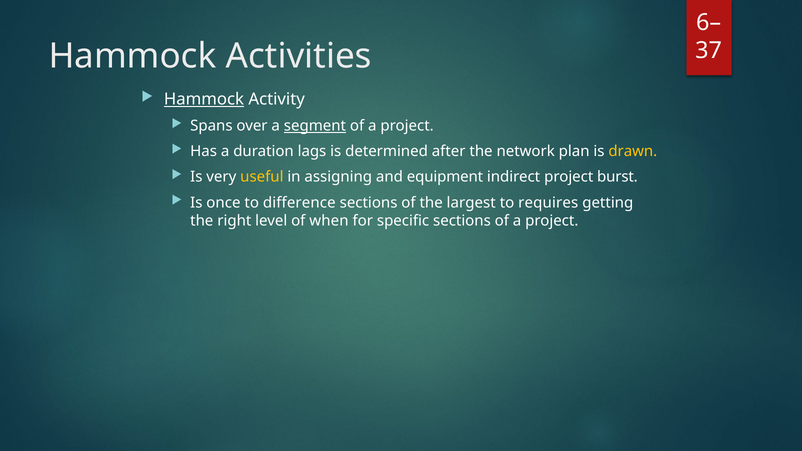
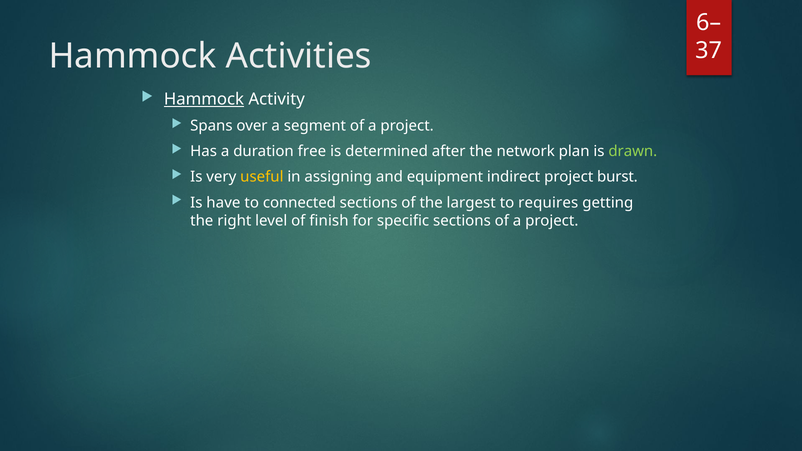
segment underline: present -> none (315, 126)
lags: lags -> free (312, 151)
drawn colour: yellow -> light green (633, 151)
once: once -> have (223, 203)
difference: difference -> connected (299, 203)
when: when -> finish (329, 221)
